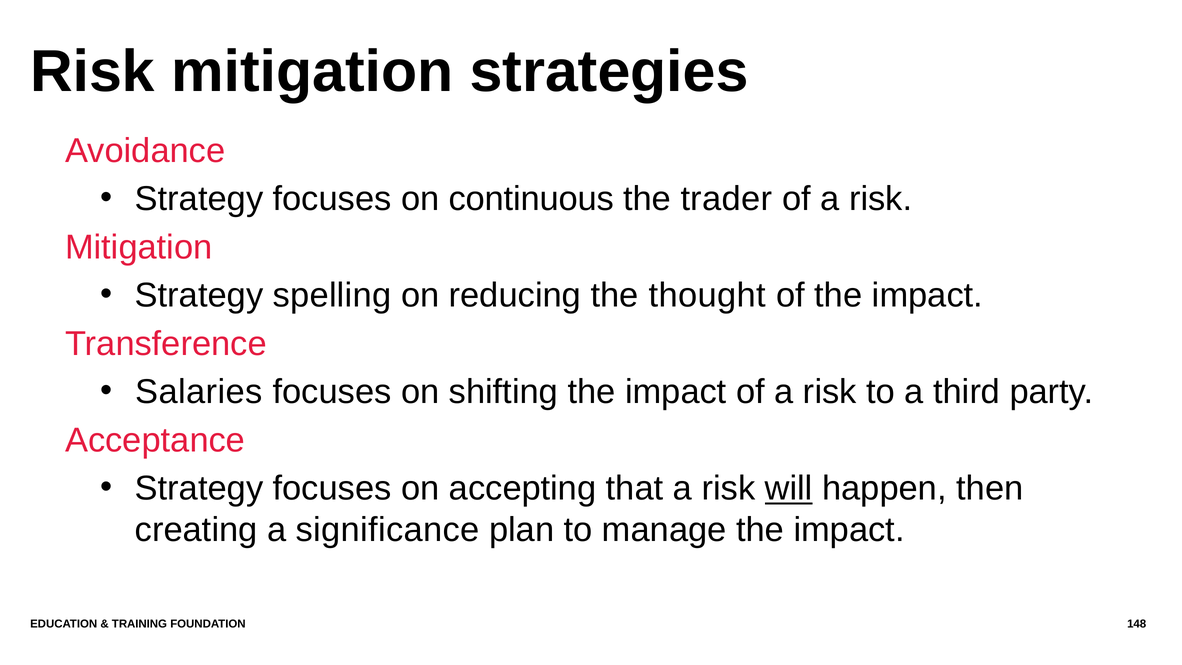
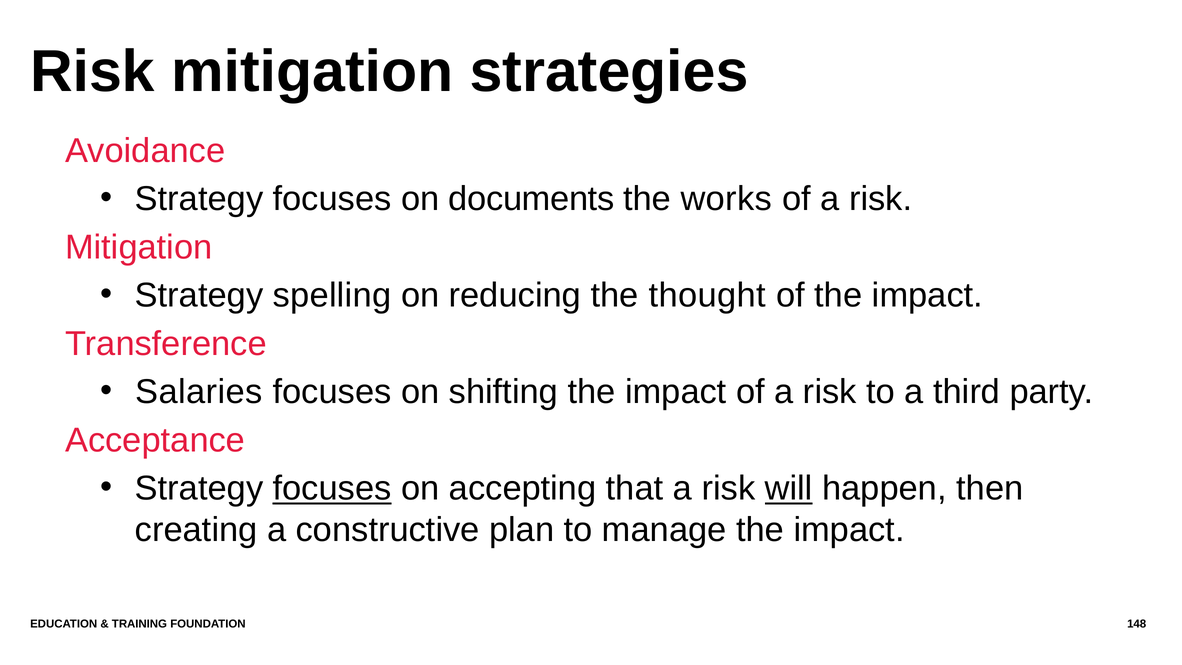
continuous: continuous -> documents (531, 199)
trader: trader -> works (726, 199)
focuses underline: none -> present (332, 488)
significance: significance -> constructive (388, 530)
